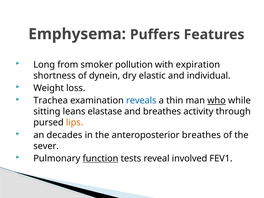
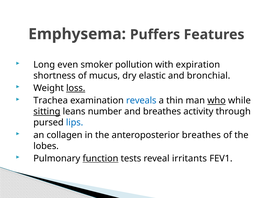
from: from -> even (68, 65)
dynein: dynein -> mucus (104, 76)
individual: individual -> bronchial (209, 76)
loss underline: none -> present (76, 88)
sitting underline: none -> present (47, 112)
elastase: elastase -> number (105, 112)
lips colour: orange -> blue (75, 123)
decades: decades -> collagen (64, 135)
sever: sever -> lobes (46, 146)
involved: involved -> irritants (189, 158)
